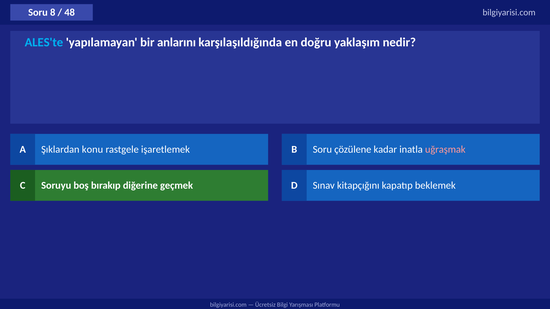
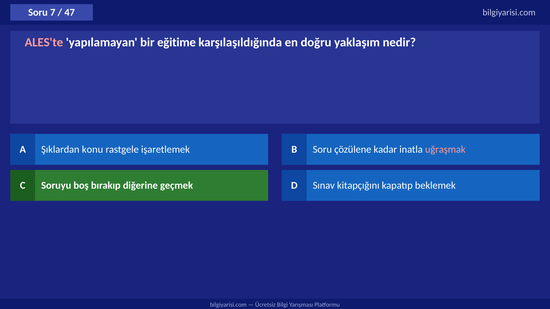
8: 8 -> 7 (53, 13)
48: 48 -> 47 (70, 13)
ALES'te colour: light blue -> pink (44, 42)
anlarını: anlarını -> eğitime (177, 42)
